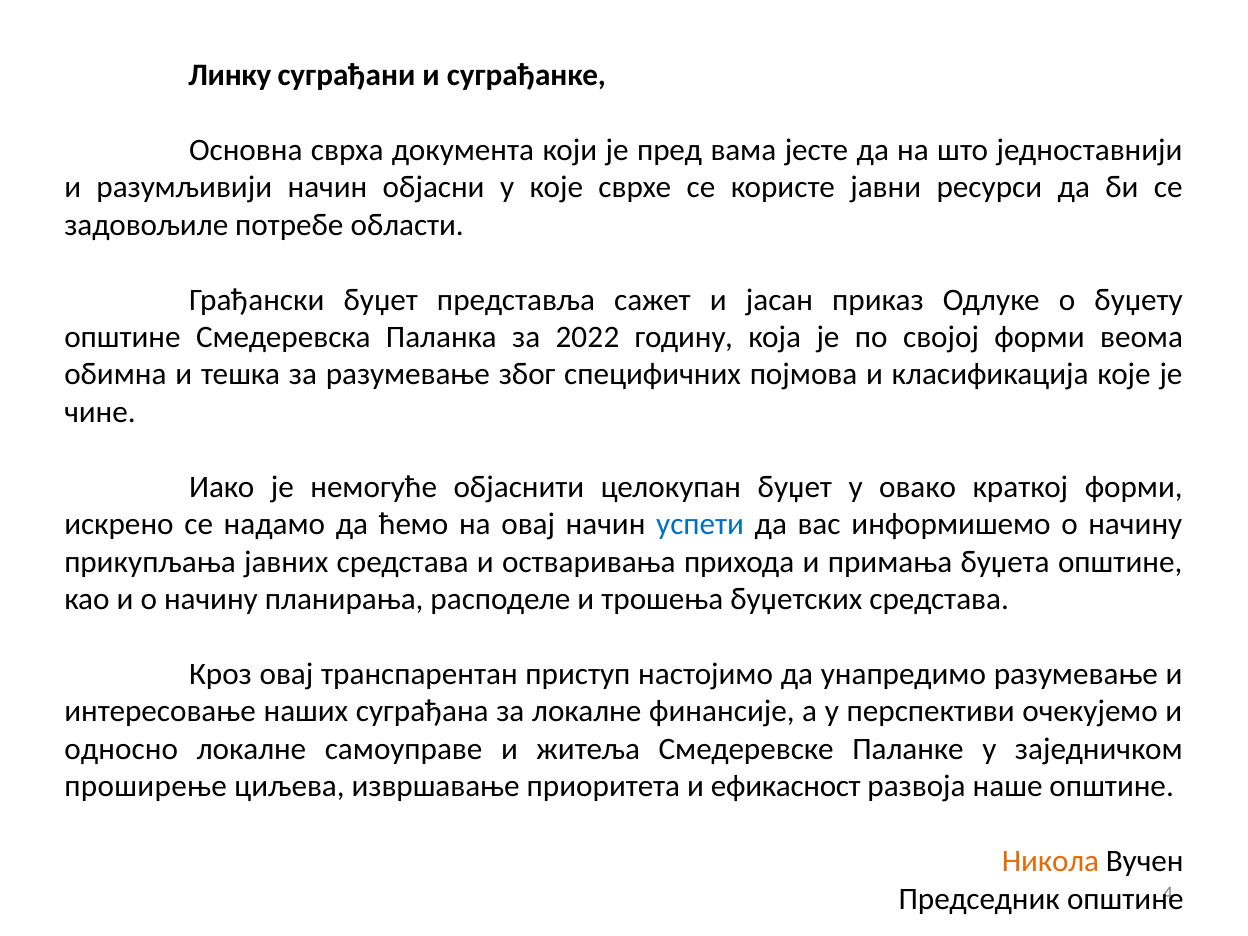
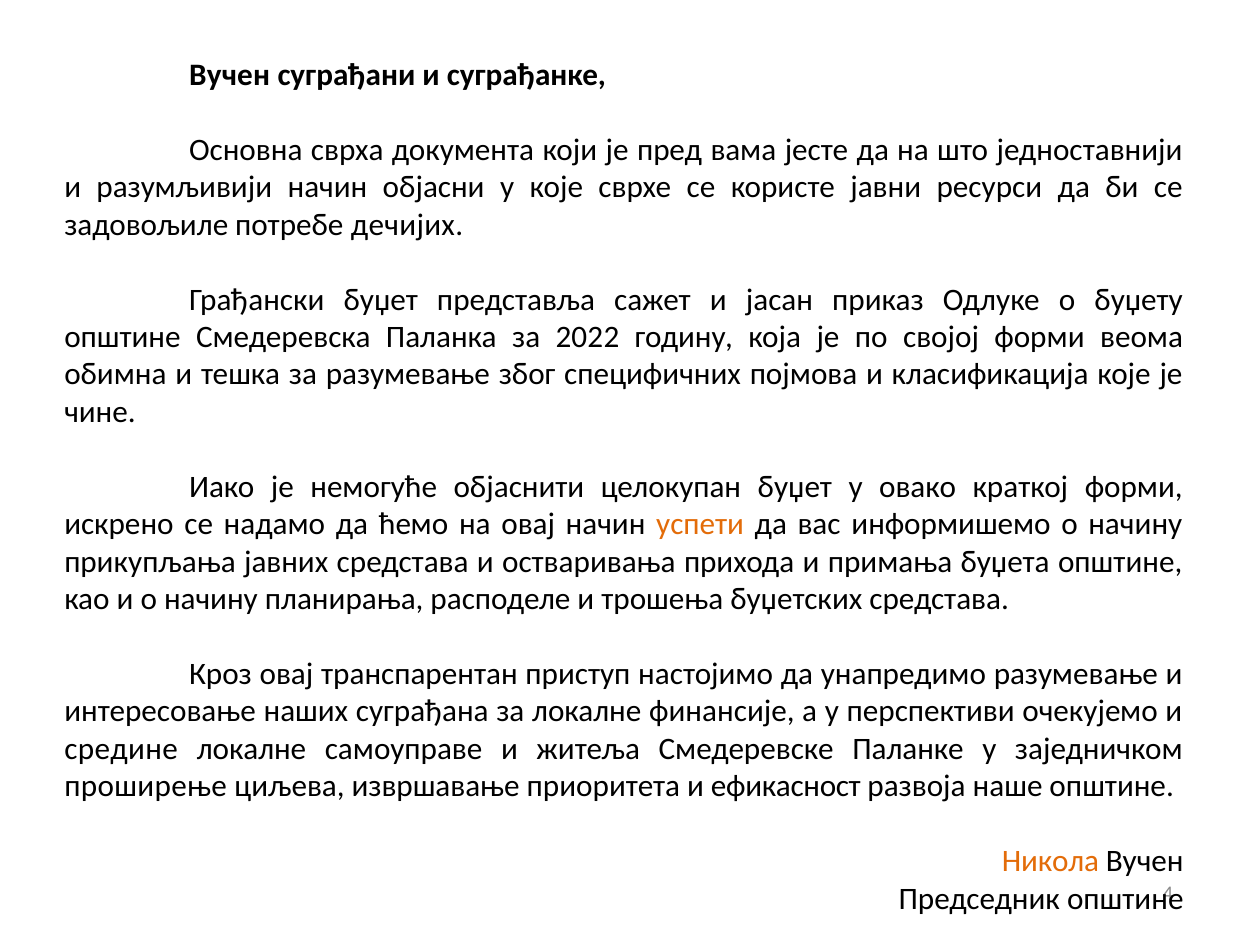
Линку: Линку -> Вучен (230, 75)
области: области -> дечијих (407, 225)
успети colour: blue -> orange (700, 524)
односно: односно -> средине (121, 749)
